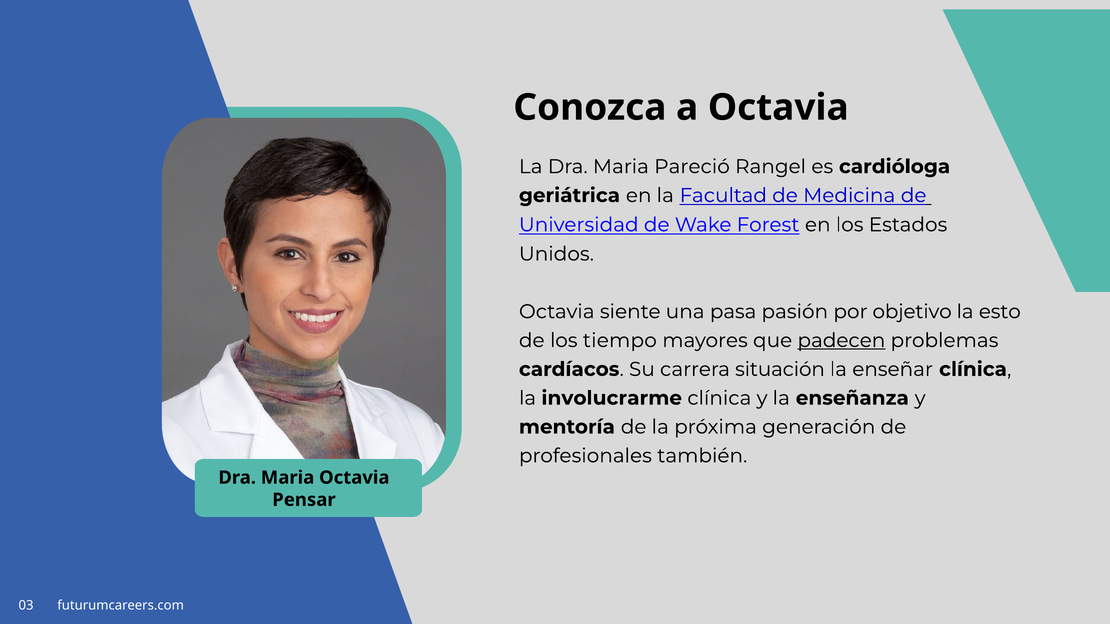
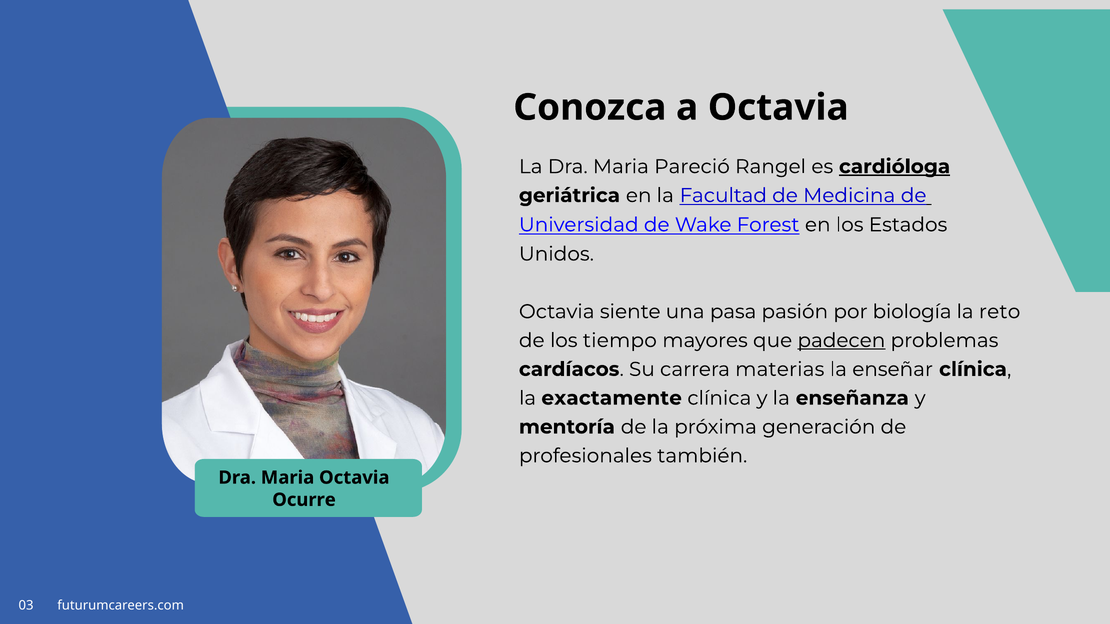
cardióloga underline: none -> present (895, 167)
objetivo: objetivo -> biología (912, 312)
esto: esto -> reto (1000, 312)
situación: situación -> materias (780, 369)
involucrarme: involucrarme -> exactamente (612, 398)
Pensar: Pensar -> Ocurre (304, 500)
